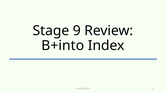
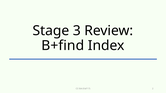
9: 9 -> 3 (77, 31)
B+into: B+into -> B+find (63, 46)
